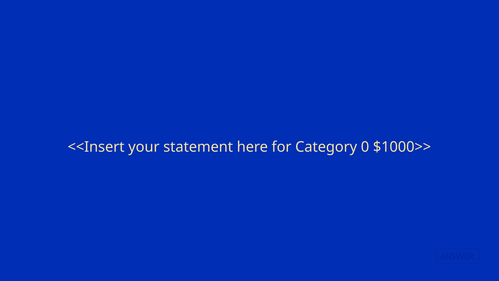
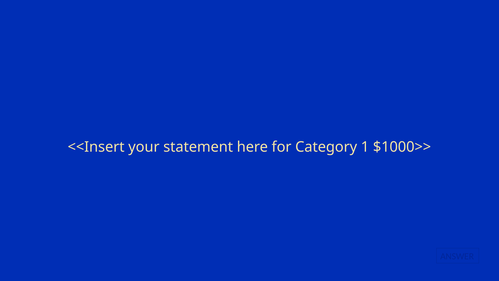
0: 0 -> 1 (365, 147)
